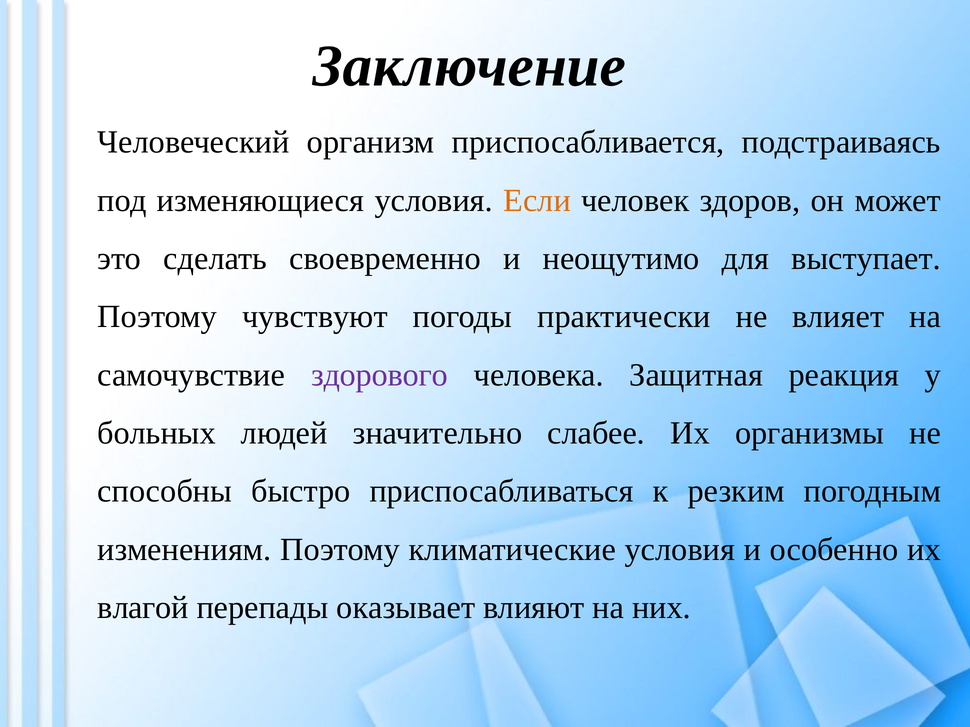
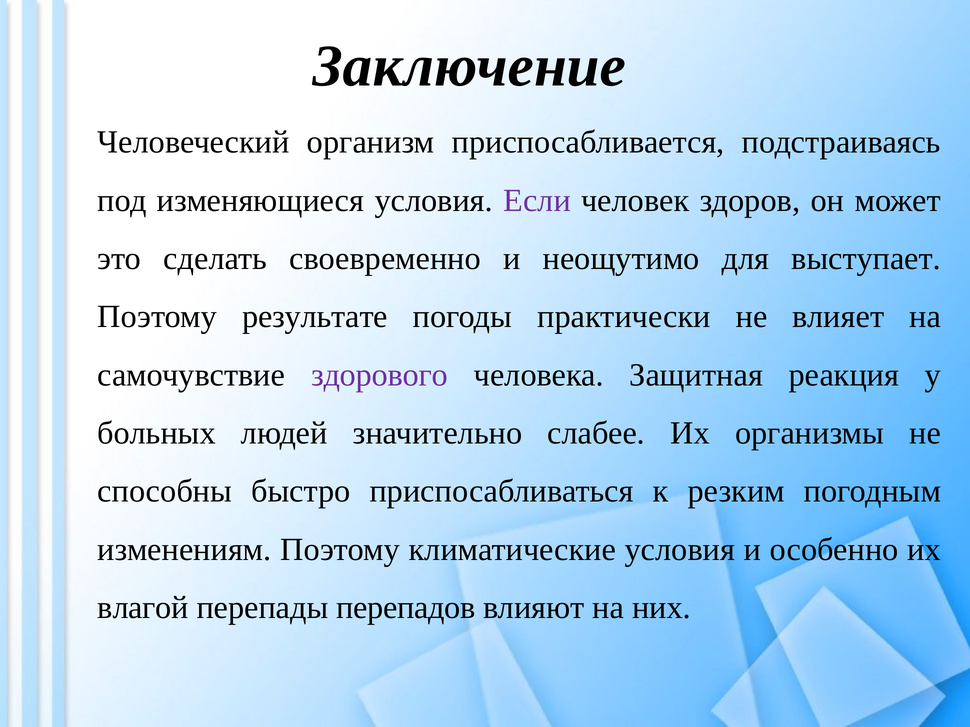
Если colour: orange -> purple (537, 201)
чувствуют: чувствуют -> результате (315, 317)
оказывает: оказывает -> перепадов (406, 608)
